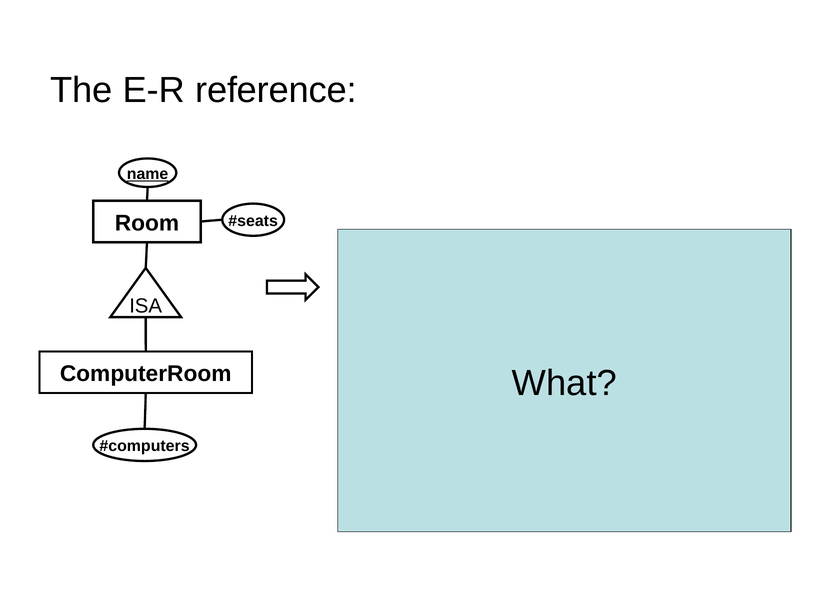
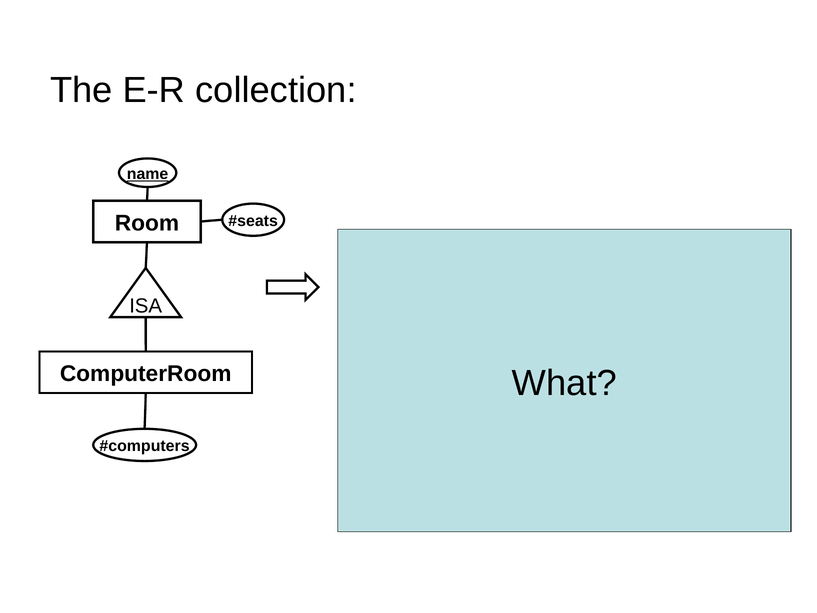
reference: reference -> collection (276, 90)
